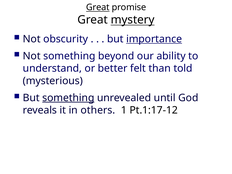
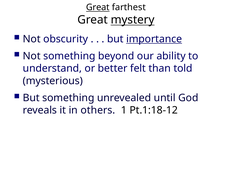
promise: promise -> farthest (129, 7)
something underline: present -> none (68, 98)
Pt.1:17-12: Pt.1:17-12 -> Pt.1:18-12 (154, 110)
